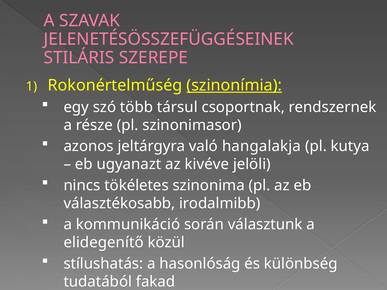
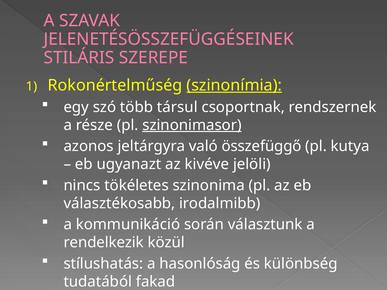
szinonimasor underline: none -> present (192, 125)
hangalakja: hangalakja -> összefüggő (262, 146)
elidegenítő: elidegenítő -> rendelkezik (104, 243)
